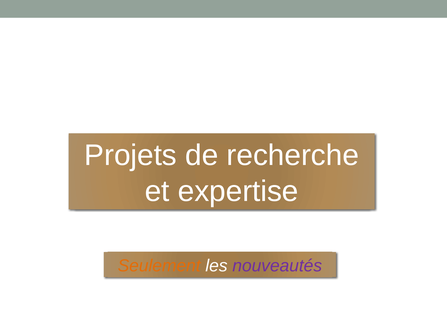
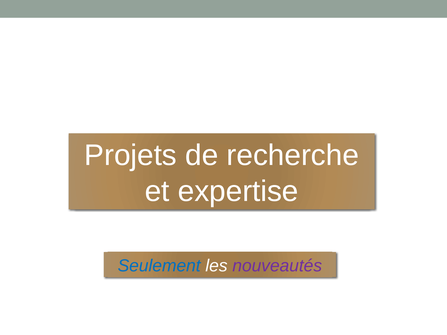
Seulement colour: orange -> blue (159, 266)
